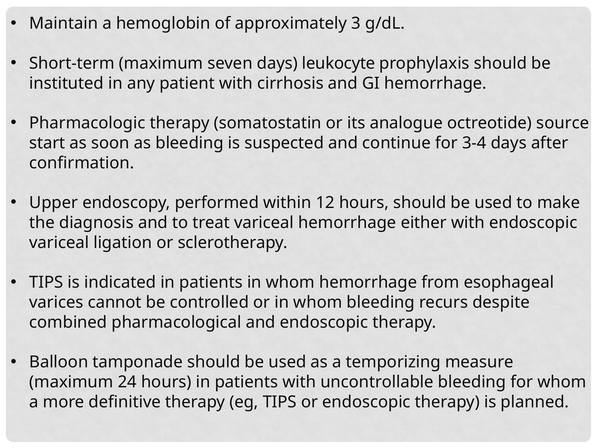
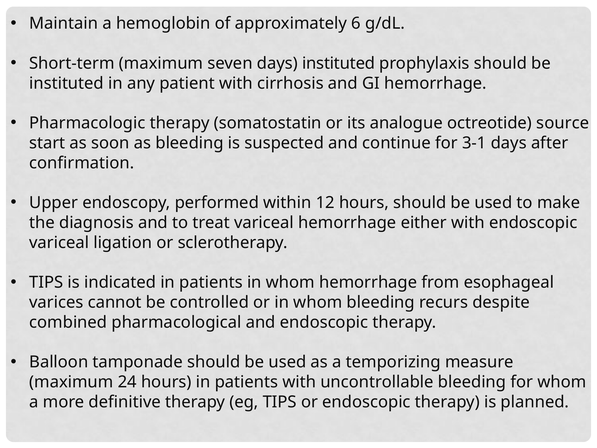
3: 3 -> 6 (356, 24)
days leukocyte: leukocyte -> instituted (339, 63)
3-4: 3-4 -> 3-1 (474, 143)
